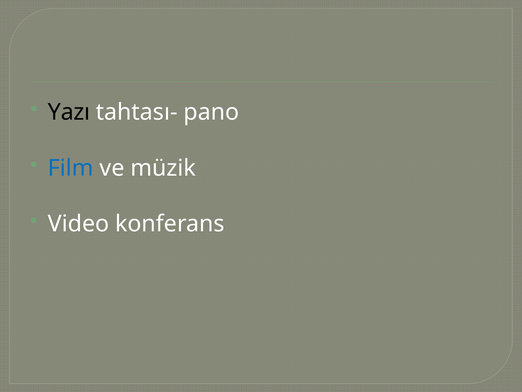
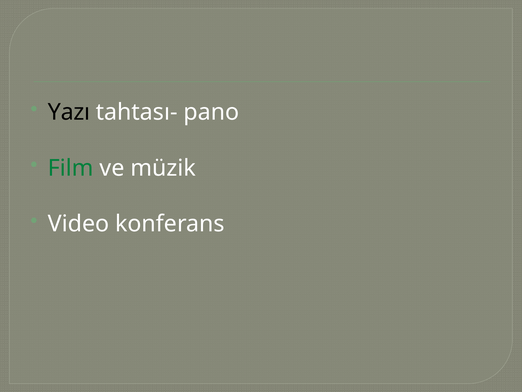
Film colour: blue -> green (71, 168)
